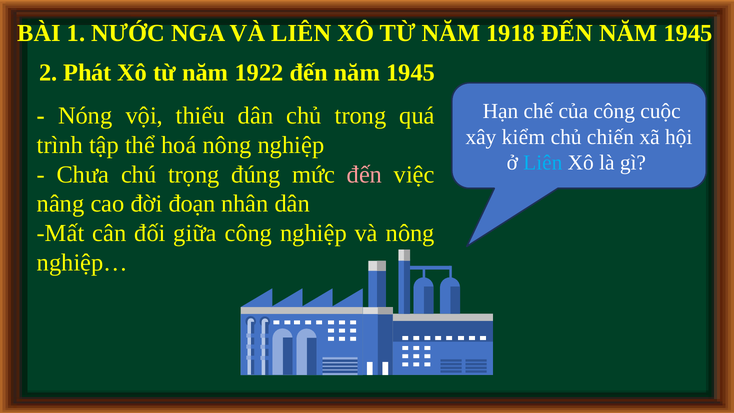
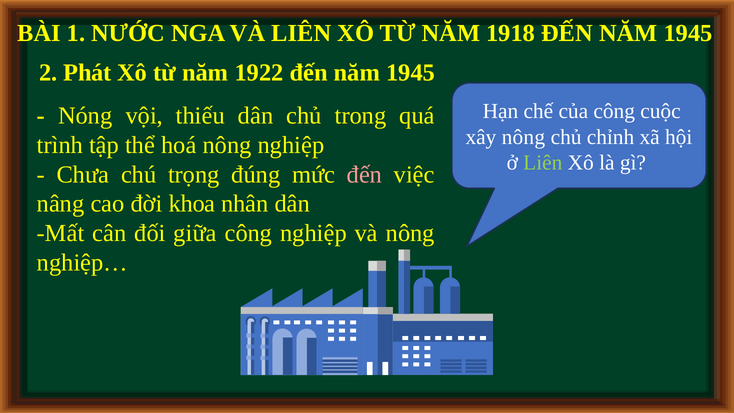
xây kiểm: kiểm -> nông (523, 137)
chiến: chiến -> chỉnh (611, 137)
Liên colour: light blue -> light green (543, 163)
đoạn: đoạn -> khoa (192, 204)
